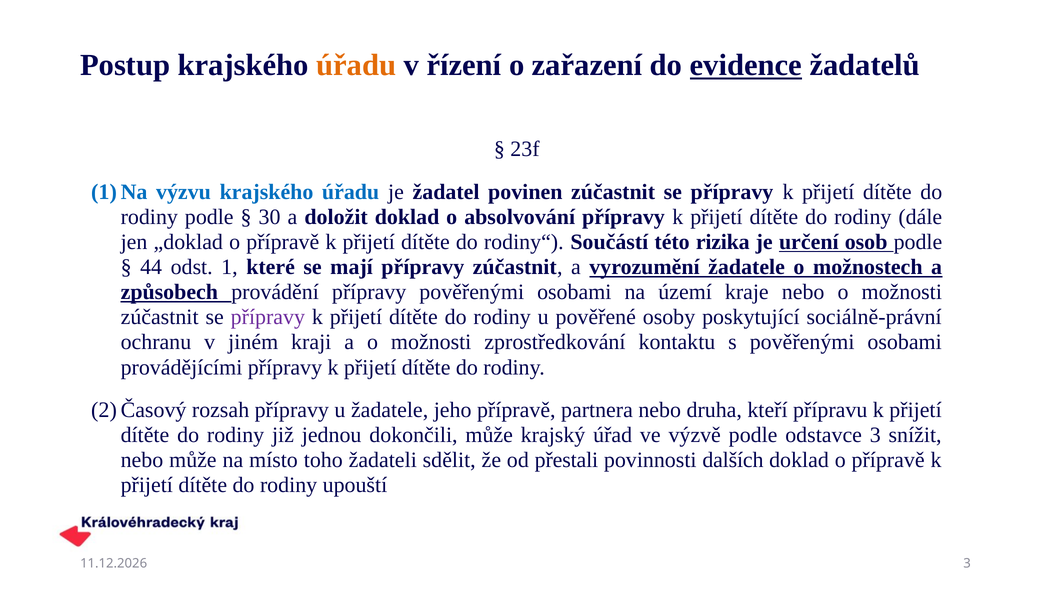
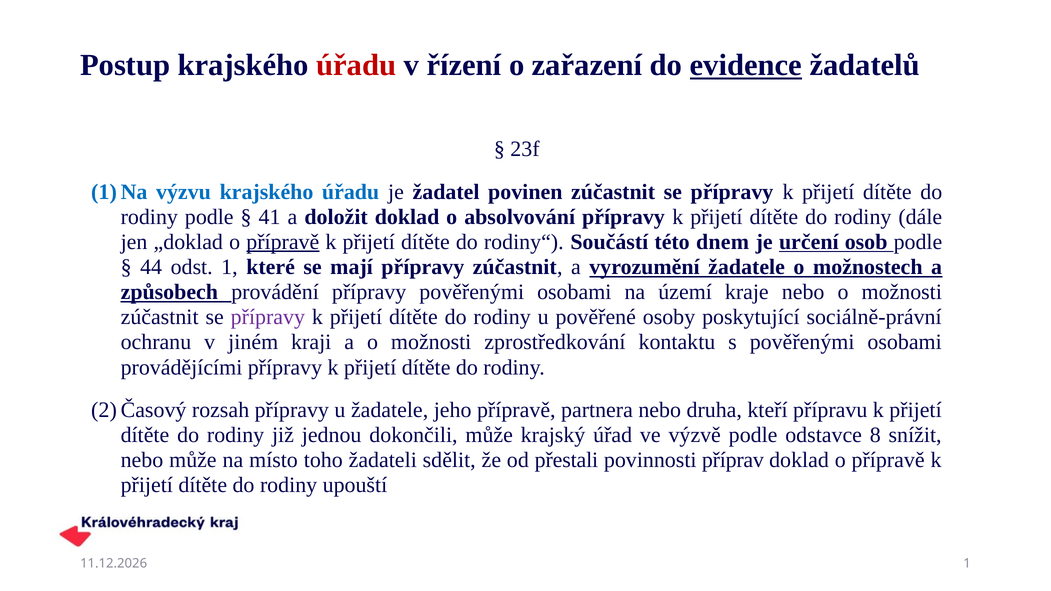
úřadu colour: orange -> red (356, 65)
30: 30 -> 41 (270, 217)
přípravě underline: none -> present (283, 242)
rizika: rizika -> dnem (723, 242)
odstavce 3: 3 -> 8 (875, 435)
dalších: dalších -> příprav (733, 460)
3: 3 -> 1 (967, 564)
